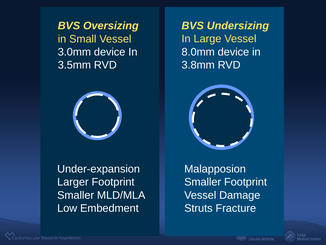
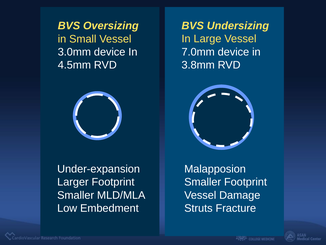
8.0mm: 8.0mm -> 7.0mm (198, 52)
3.5mm: 3.5mm -> 4.5mm (74, 65)
